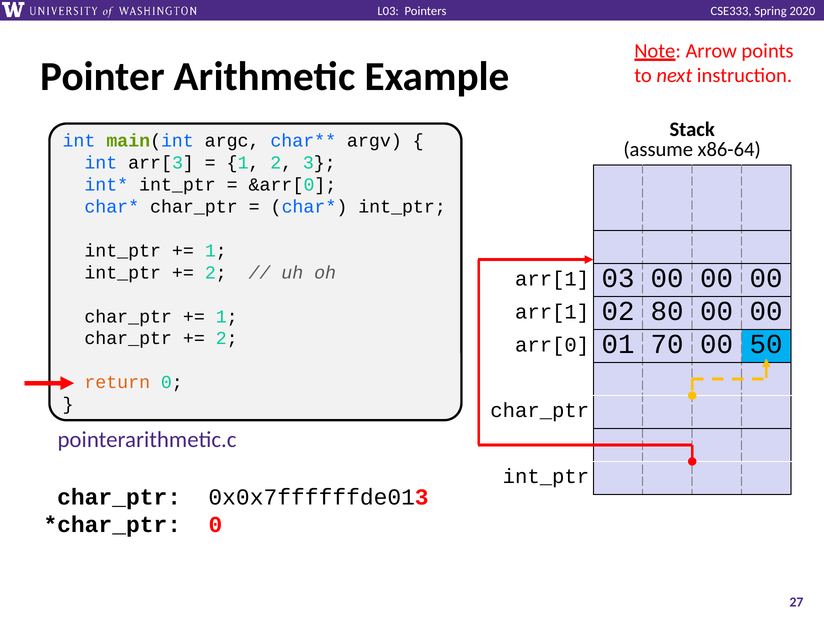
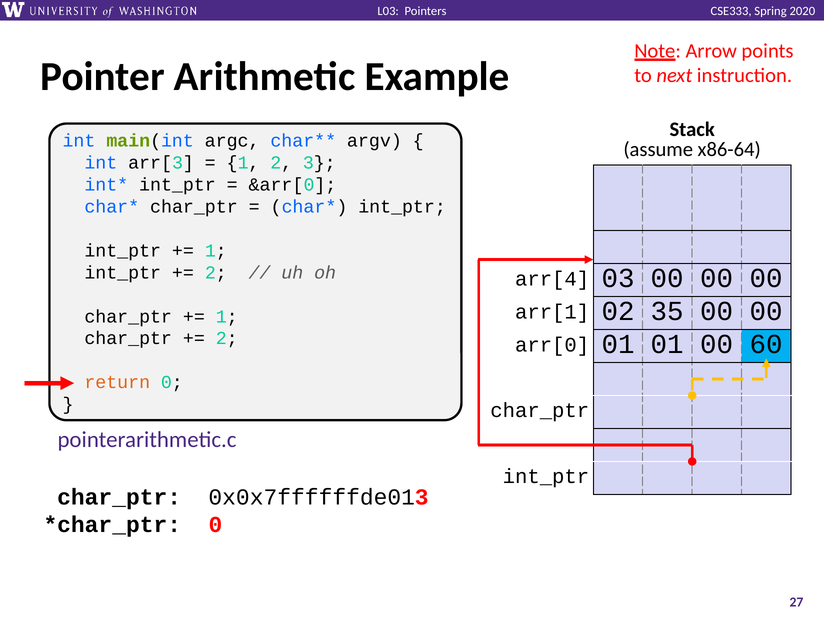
arr[1: arr[1 -> arr[4 (552, 279)
80: 80 -> 35 (667, 311)
01 70: 70 -> 01 (667, 344)
50: 50 -> 60 (766, 344)
